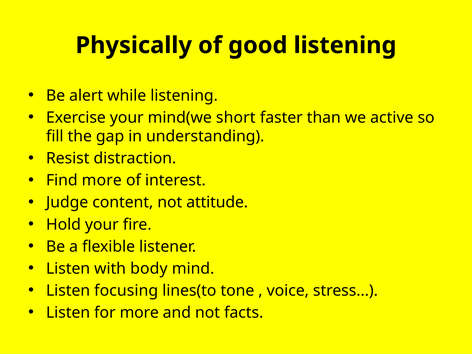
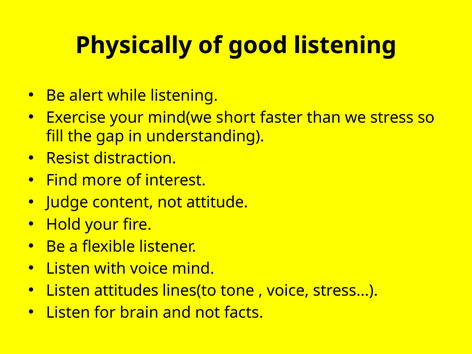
we active: active -> stress (392, 118)
with body: body -> voice (149, 269)
focusing: focusing -> attitudes (126, 291)
for more: more -> brain (139, 313)
